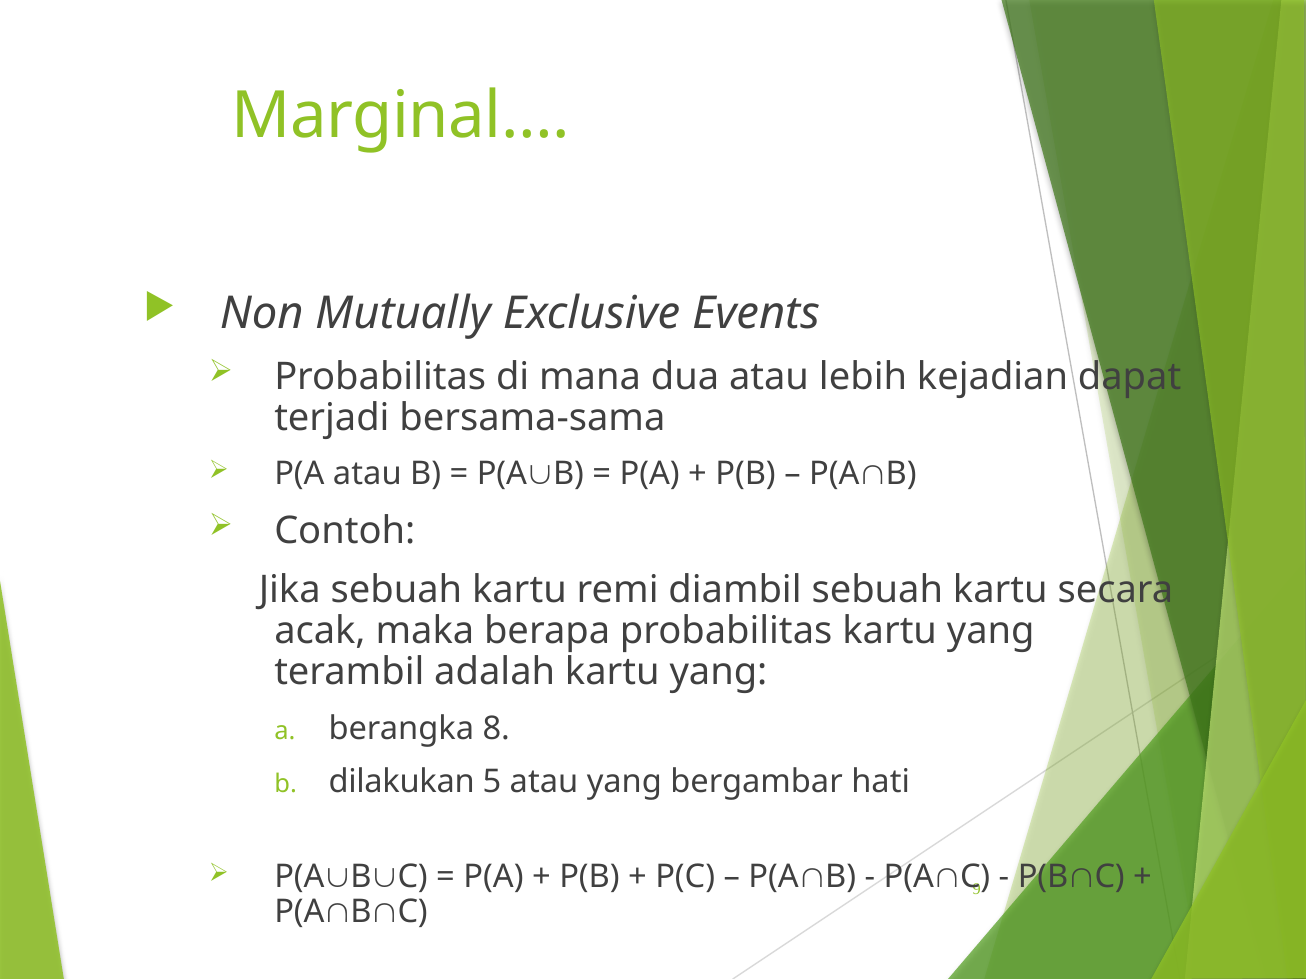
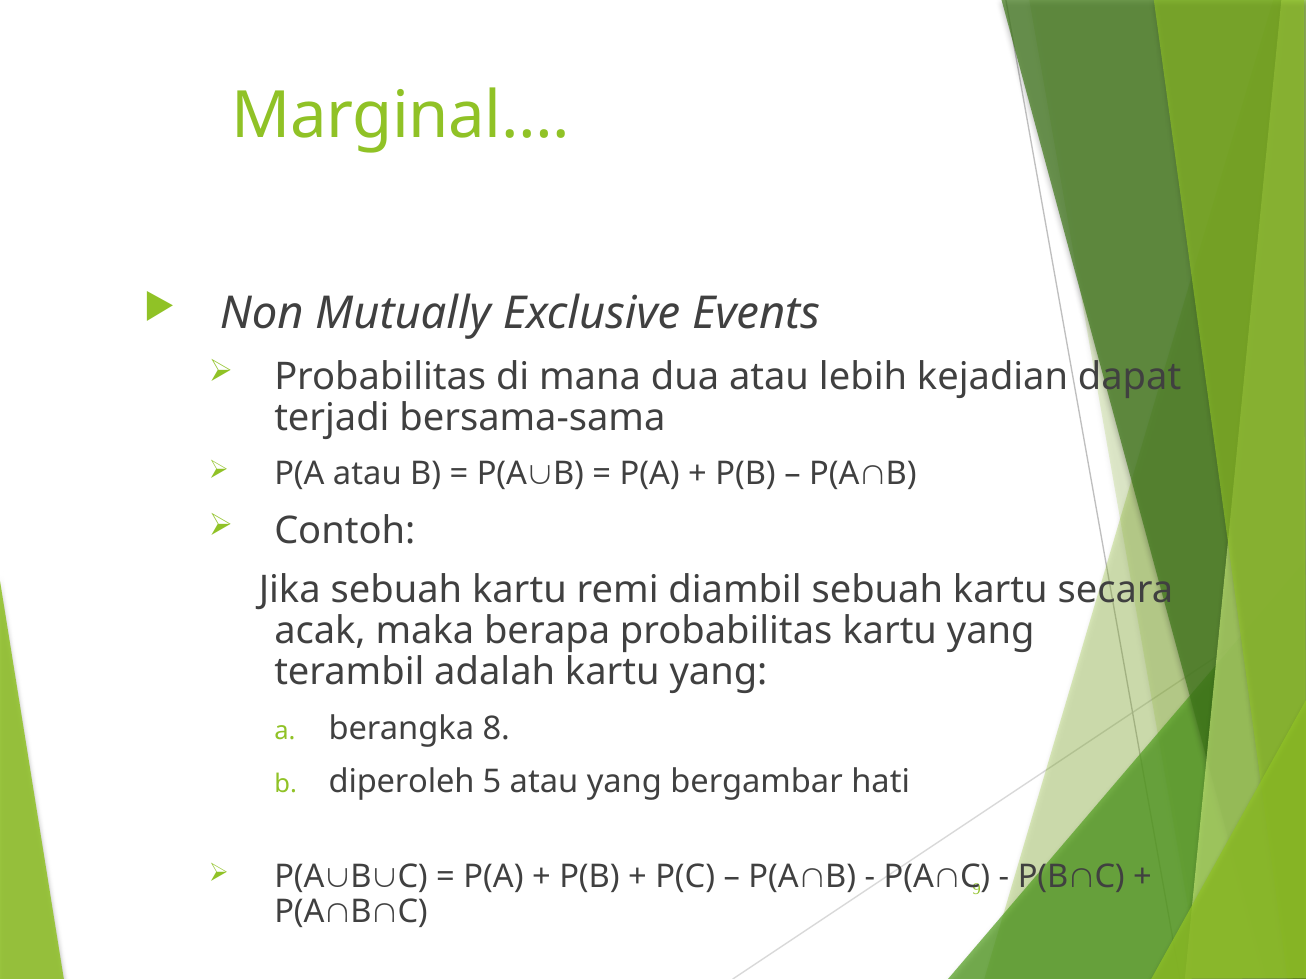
dilakukan: dilakukan -> diperoleh (402, 782)
